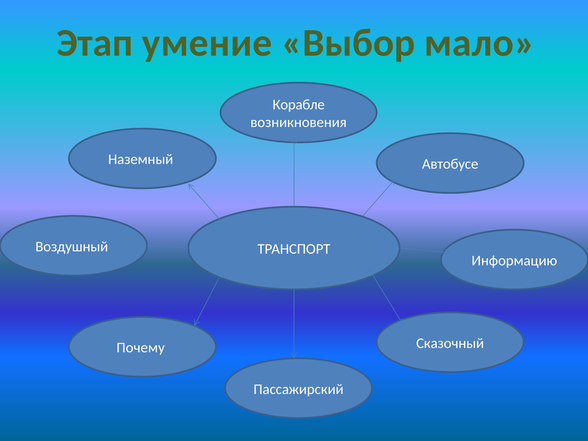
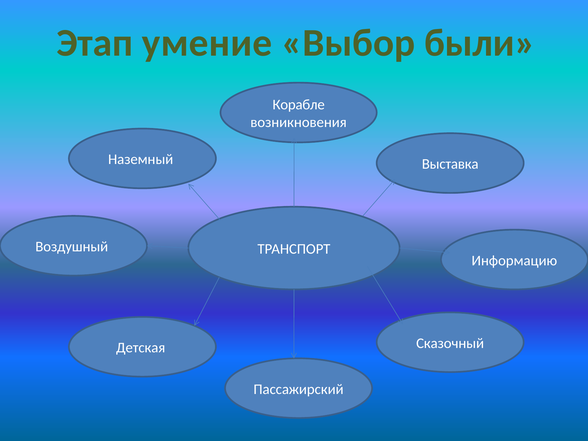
мало: мало -> были (480, 43)
Автобусе: Автобусе -> Выставка (450, 164)
Почему: Почему -> Детская (141, 348)
